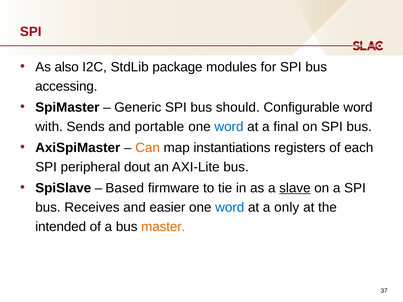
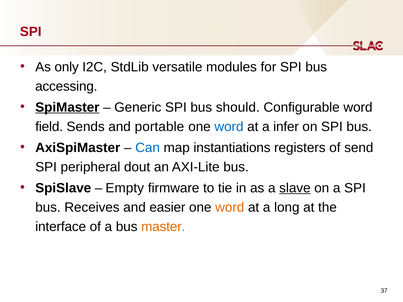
also: also -> only (67, 67)
package: package -> versatile (177, 67)
SpiMaster underline: none -> present (67, 107)
with: with -> field (49, 127)
final: final -> infer (286, 127)
Can colour: orange -> blue (148, 148)
each: each -> send (359, 148)
Based: Based -> Empty (125, 188)
word colour: blue -> orange (230, 207)
only: only -> long (287, 207)
intended: intended -> interface (61, 227)
